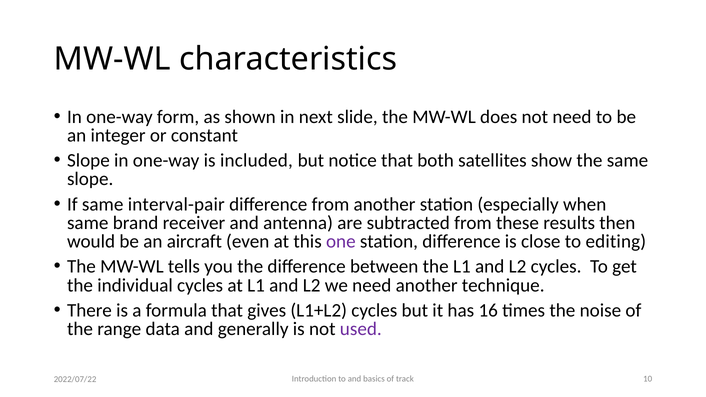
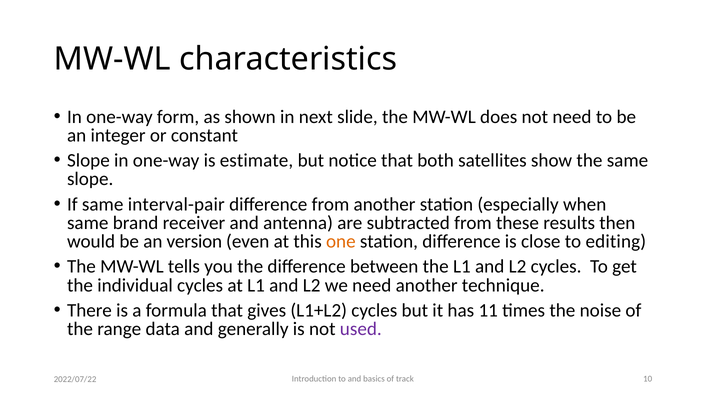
included: included -> estimate (256, 161)
aircraft: aircraft -> version (194, 242)
one colour: purple -> orange (341, 242)
16: 16 -> 11 (488, 311)
